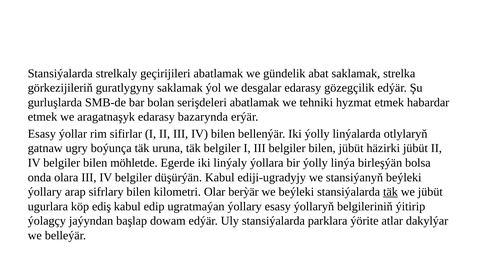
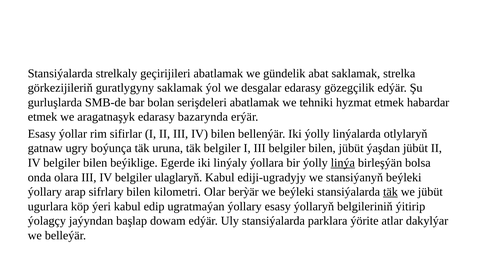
häzirki: häzirki -> ýaşdan (383, 148)
möhletde: möhletde -> beýiklige (134, 163)
linýa underline: none -> present (343, 163)
düşürýän: düşürýän -> ulaglaryň (178, 177)
ediş: ediş -> ýeri (101, 206)
